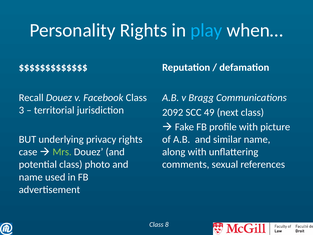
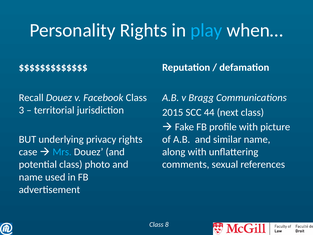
2092: 2092 -> 2015 (173, 112)
49: 49 -> 44 (209, 112)
Mrs colour: light green -> light blue (62, 152)
